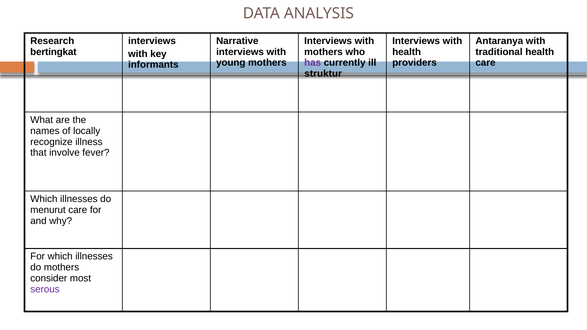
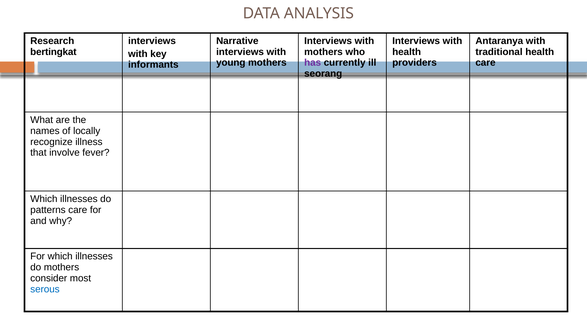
struktur: struktur -> seorang (323, 74)
menurut: menurut -> patterns (48, 210)
serous colour: purple -> blue (45, 289)
